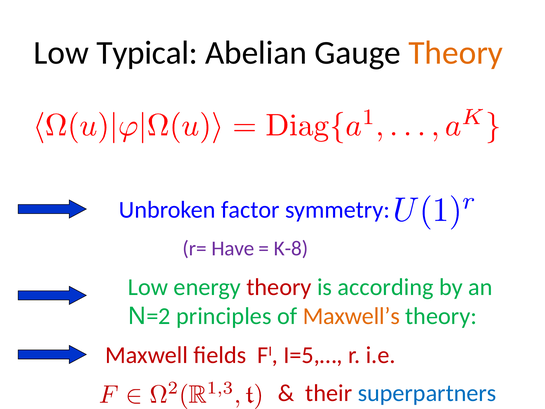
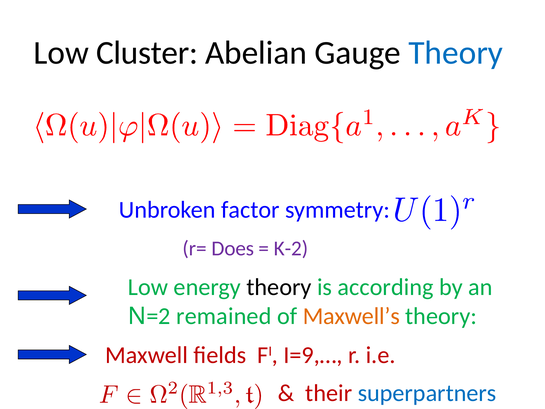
Typical: Typical -> Cluster (147, 53)
Theory colour: orange -> blue (456, 53)
Have: Have -> Does (233, 248)
K-8: K-8 -> K-2 (291, 248)
theory colour: red -> black (279, 287)
principles: principles -> remained (224, 316)
I=5,…: I=5,… -> I=9,… (313, 355)
